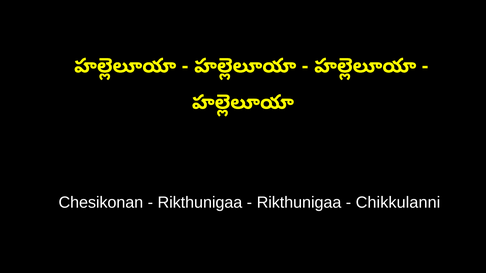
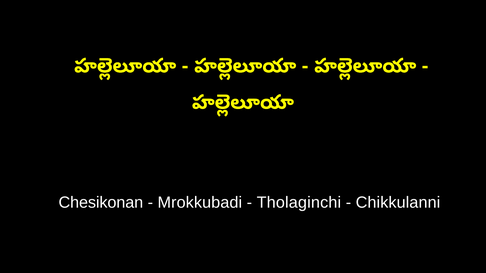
Rikthunigaa: Rikthunigaa -> Mrokkubadi (200, 203)
Rikthunigaa: Rikthunigaa -> Tholaginchi (299, 203)
